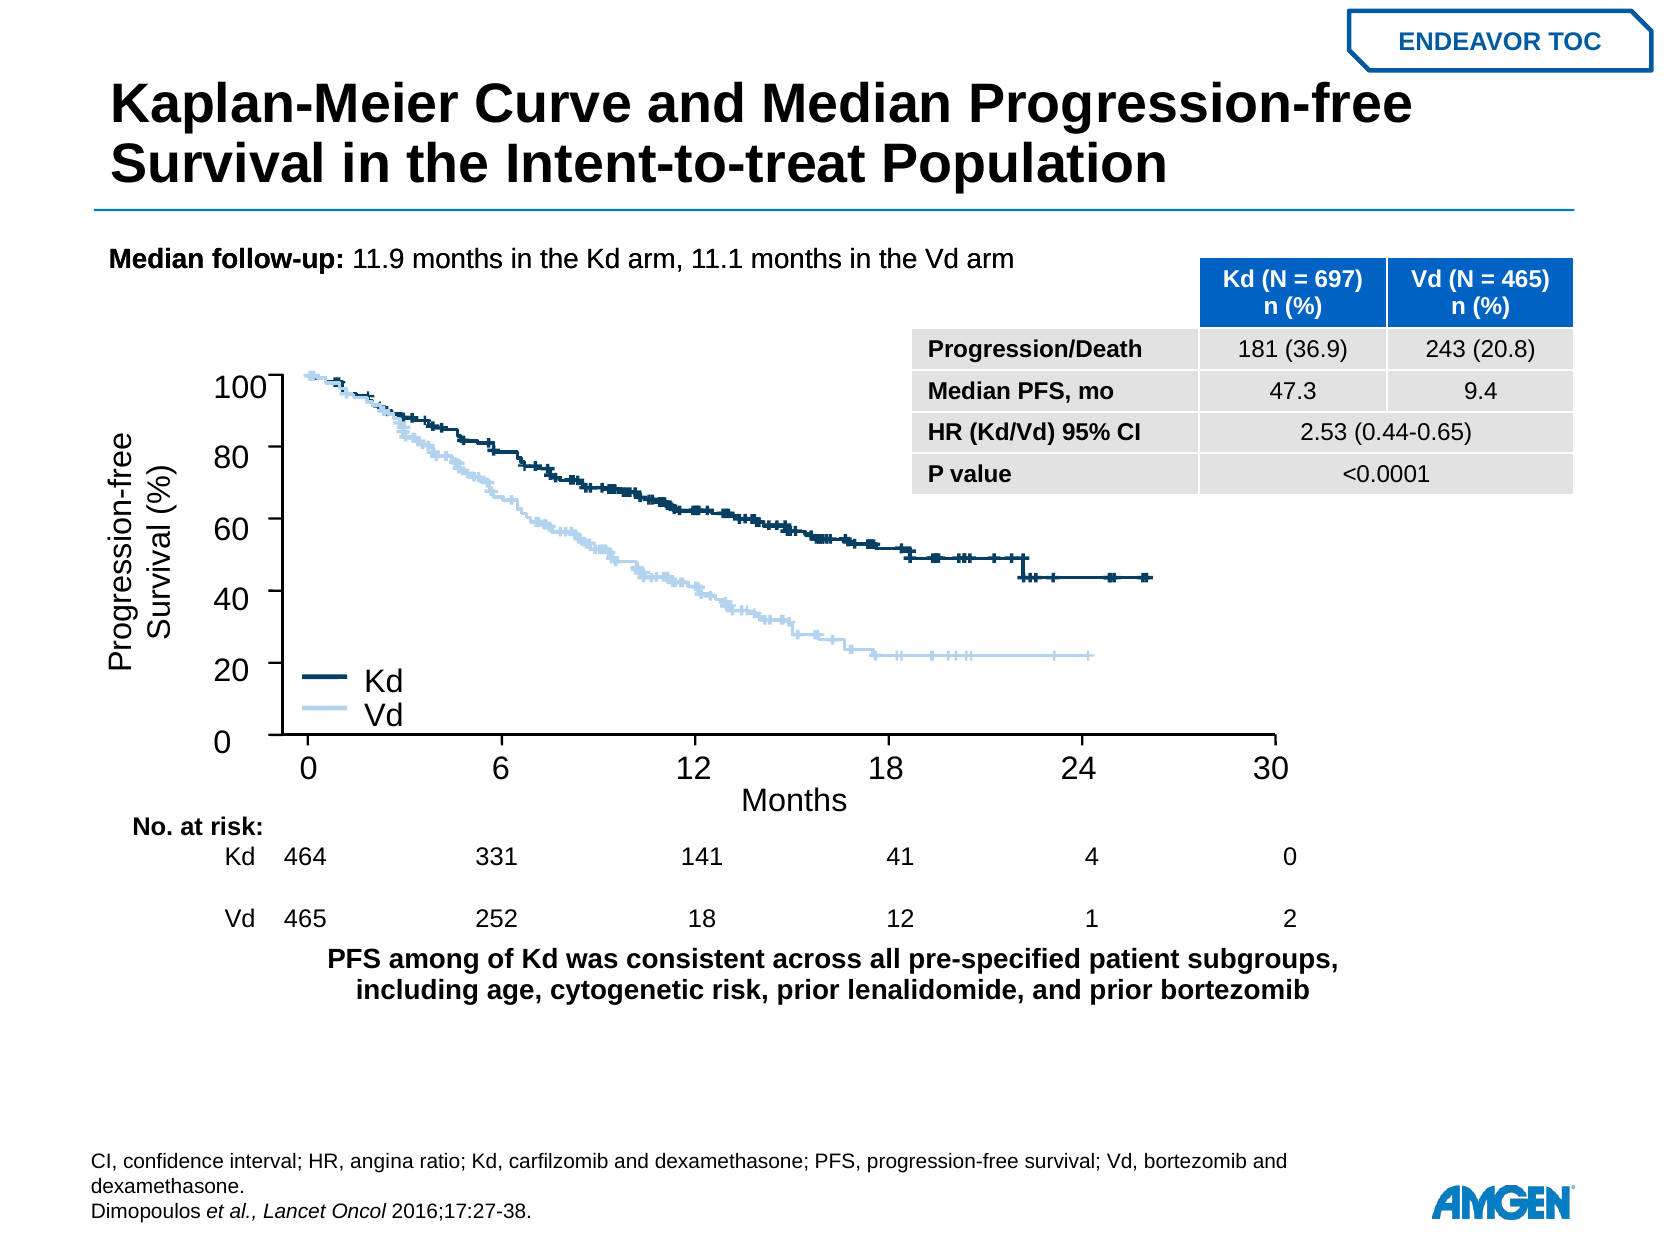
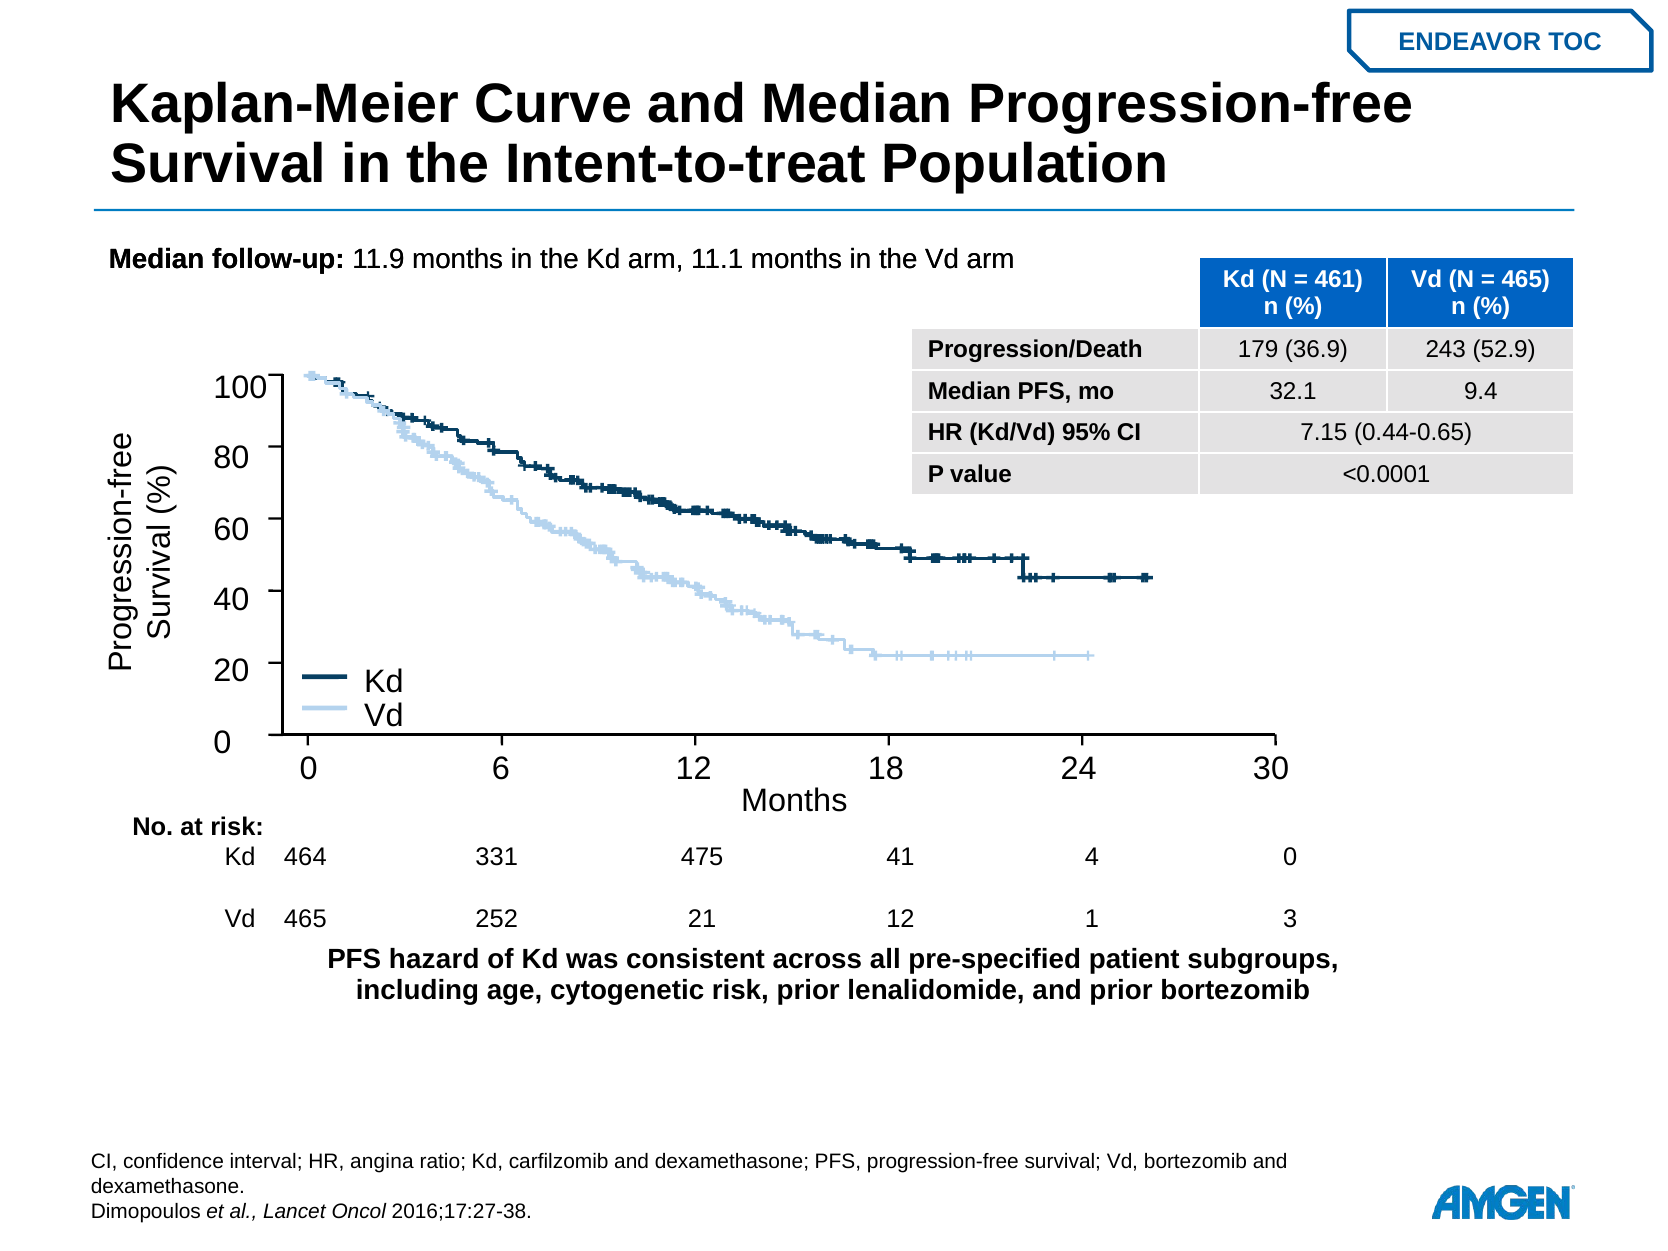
697: 697 -> 461 (1339, 280)
181: 181 -> 179 (1258, 350)
20.8: 20.8 -> 52.9 (1504, 350)
47.3: 47.3 -> 32.1 (1293, 391)
2.53: 2.53 -> 7.15 (1324, 433)
141: 141 -> 475 (702, 858)
252 18: 18 -> 21 (702, 919)
2: 2 -> 3 (1290, 919)
among: among -> hazard (434, 959)
